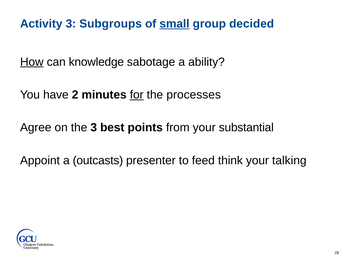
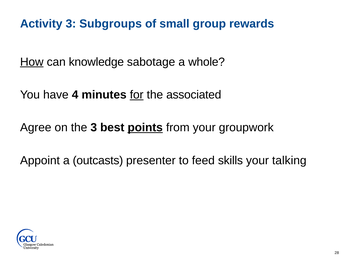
small underline: present -> none (174, 24)
decided: decided -> rewards (252, 24)
ability: ability -> whole (207, 62)
2: 2 -> 4 (75, 95)
processes: processes -> associated (194, 95)
points underline: none -> present (145, 128)
substantial: substantial -> groupwork (246, 128)
think: think -> skills (230, 160)
